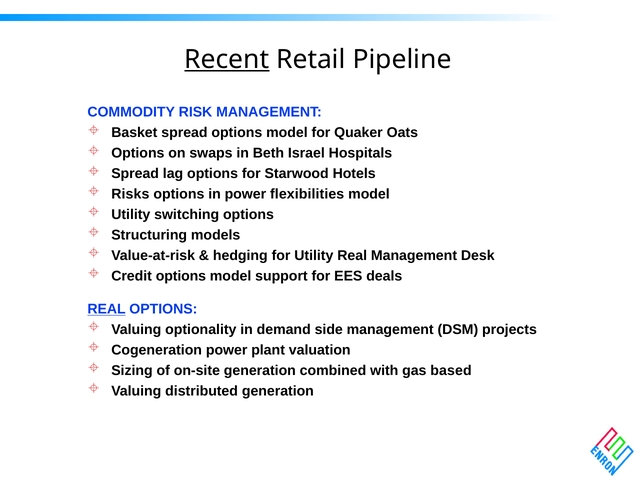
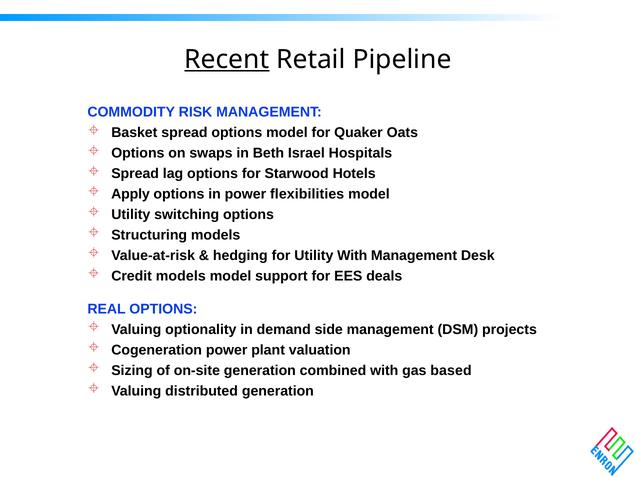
Risks: Risks -> Apply (130, 194)
Utility Real: Real -> With (352, 255)
Credit options: options -> models (181, 276)
REAL underline: present -> none (107, 309)
